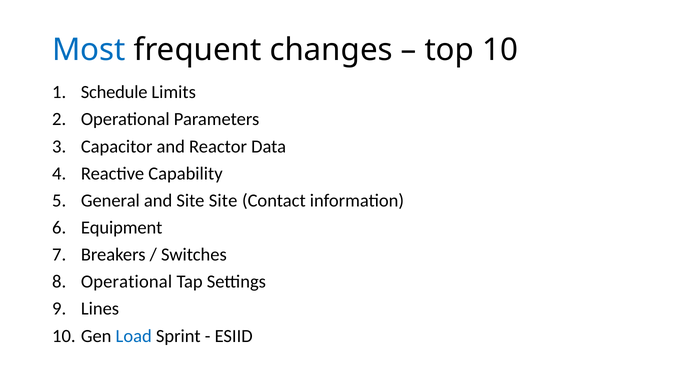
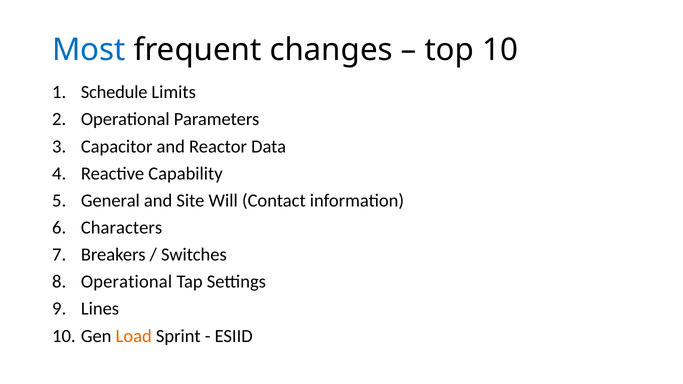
Site Site: Site -> Will (223, 201)
Equipment: Equipment -> Characters (122, 228)
Load colour: blue -> orange (134, 336)
